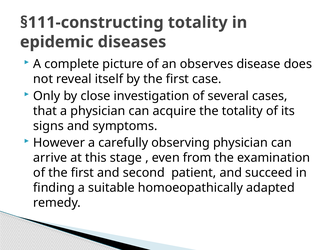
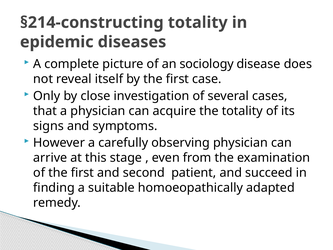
§111-constructing: §111-constructing -> §214-constructing (92, 22)
observes: observes -> sociology (207, 64)
